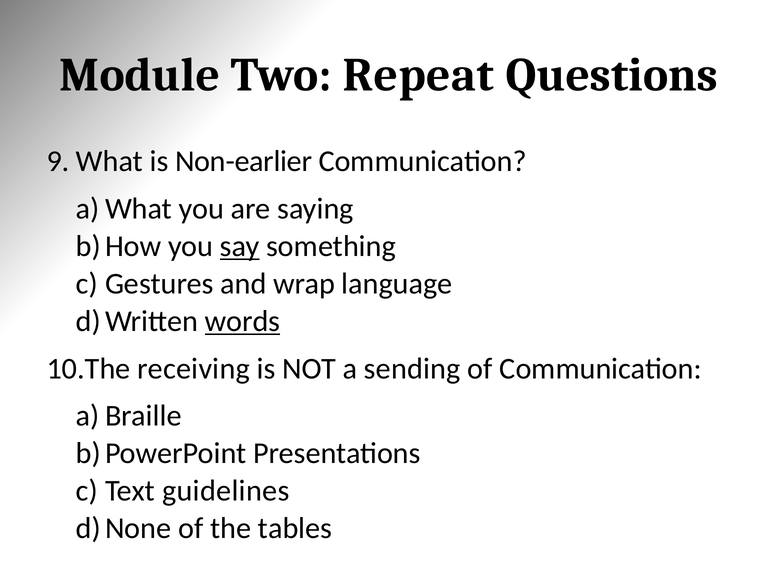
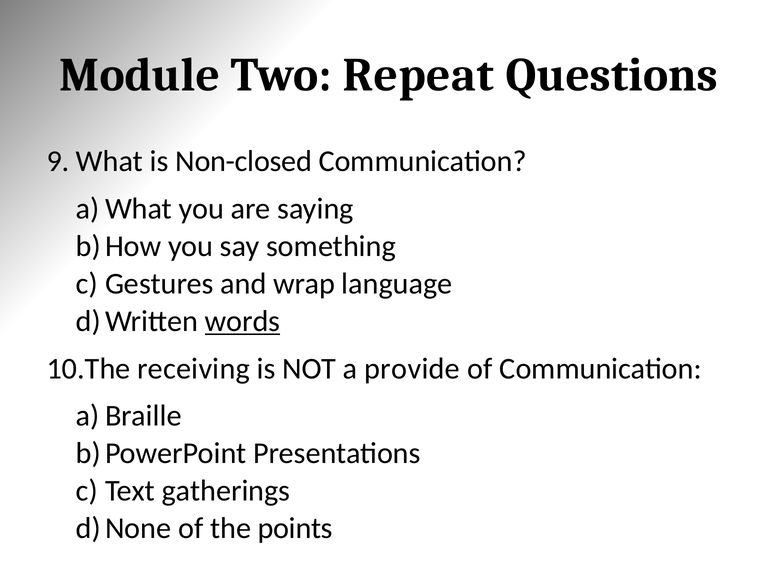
Non-earlier: Non-earlier -> Non-closed (244, 162)
say underline: present -> none (240, 246)
sending: sending -> provide (412, 369)
guidelines: guidelines -> gatherings (226, 491)
tables: tables -> points (295, 529)
